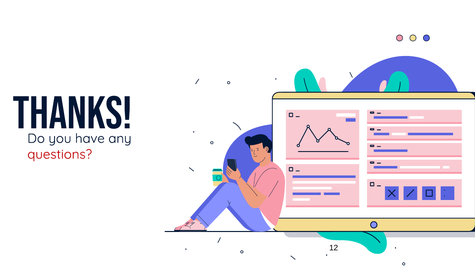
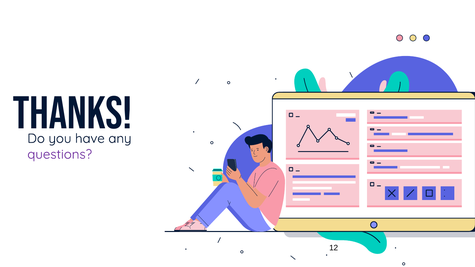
questions colour: red -> purple (60, 154)
